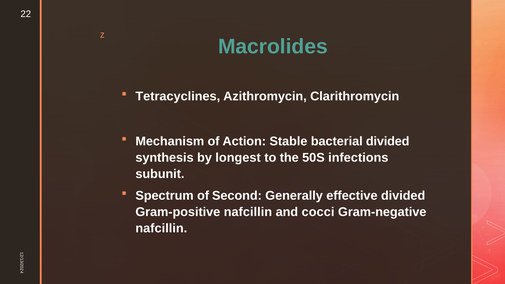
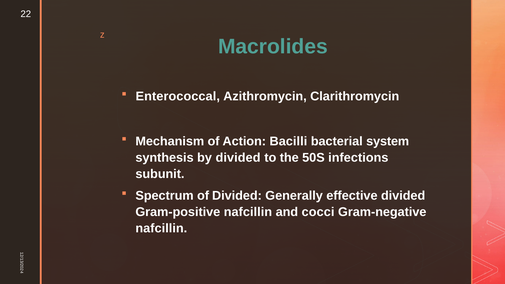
Tetracyclines: Tetracyclines -> Enterococcal (178, 96)
Stable: Stable -> Bacilli (288, 141)
bacterial divided: divided -> system (388, 141)
by longest: longest -> divided (238, 158)
of Second: Second -> Divided (237, 196)
